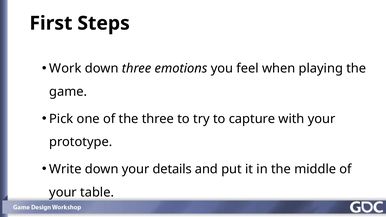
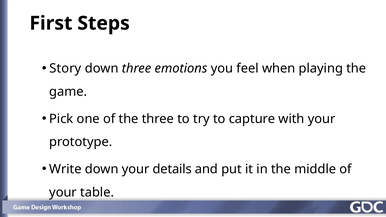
Work: Work -> Story (65, 69)
